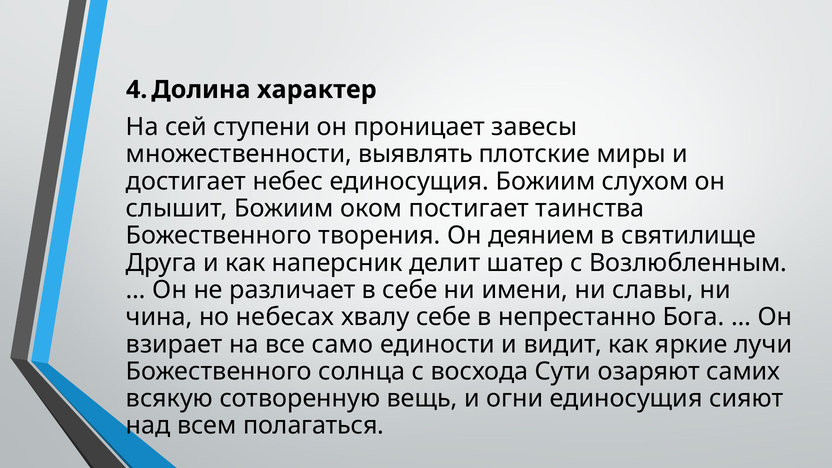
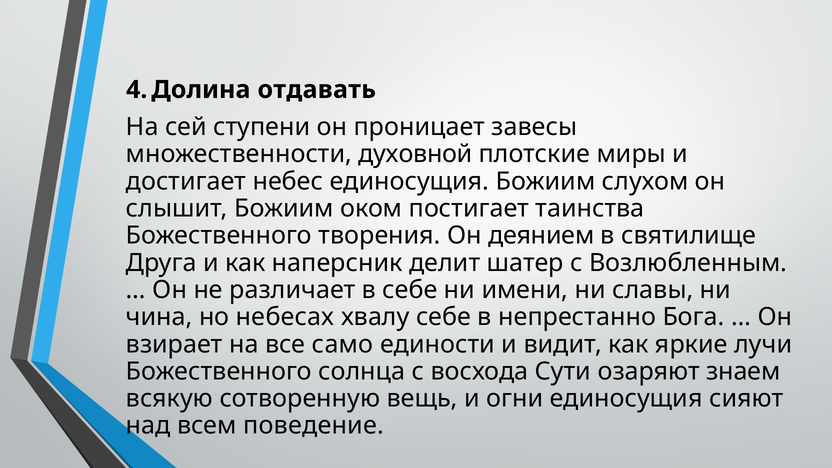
характер: характер -> отдавать (317, 90)
выявлять: выявлять -> духовной (415, 154)
самих: самих -> знаем (743, 371)
полагаться: полагаться -> поведение (313, 426)
